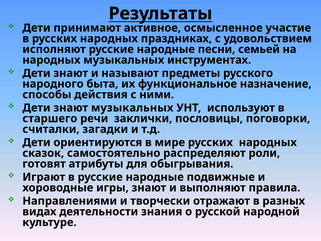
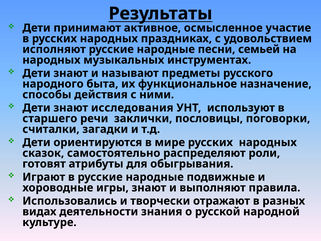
знают музыкальных: музыкальных -> исследования (132, 108)
Направлениями: Направлениями -> Использовались (70, 201)
